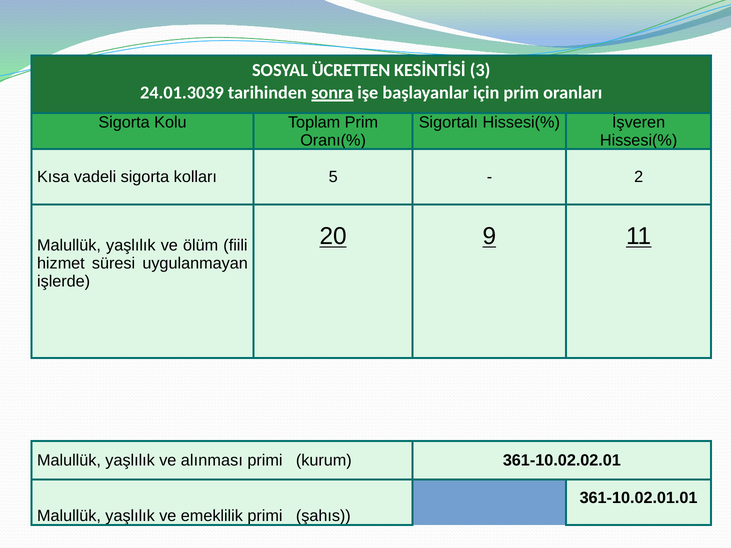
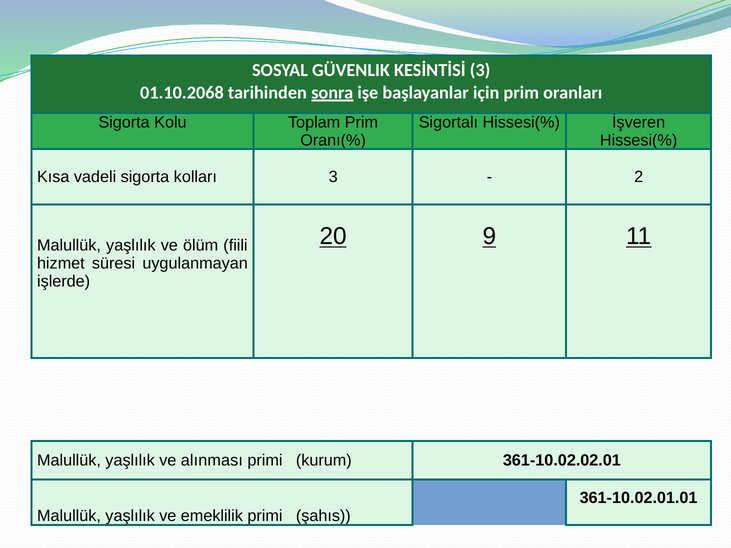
ÜCRETTEN: ÜCRETTEN -> GÜVENLIK (351, 70)
24.01.3039: 24.01.3039 -> 01.10.2068 (182, 93)
kolları 5: 5 -> 3 (333, 177)
